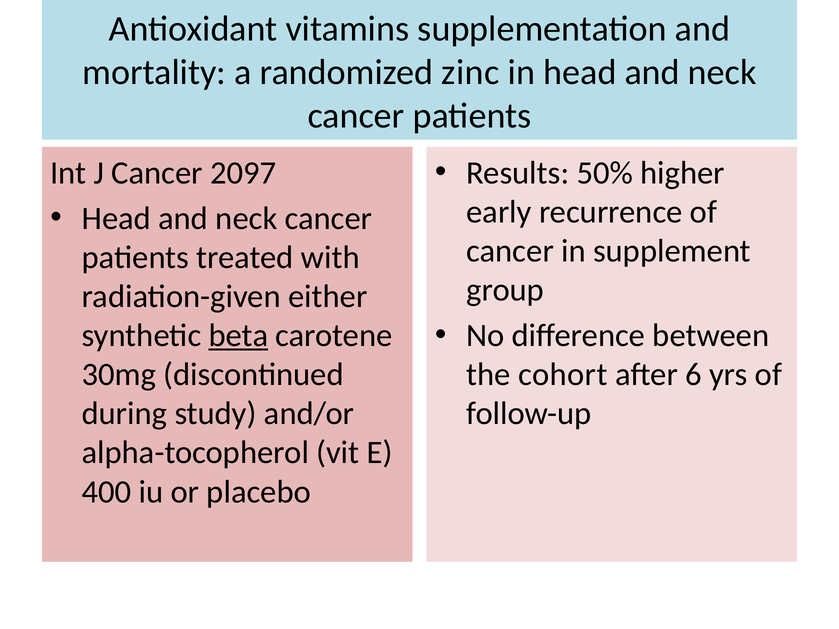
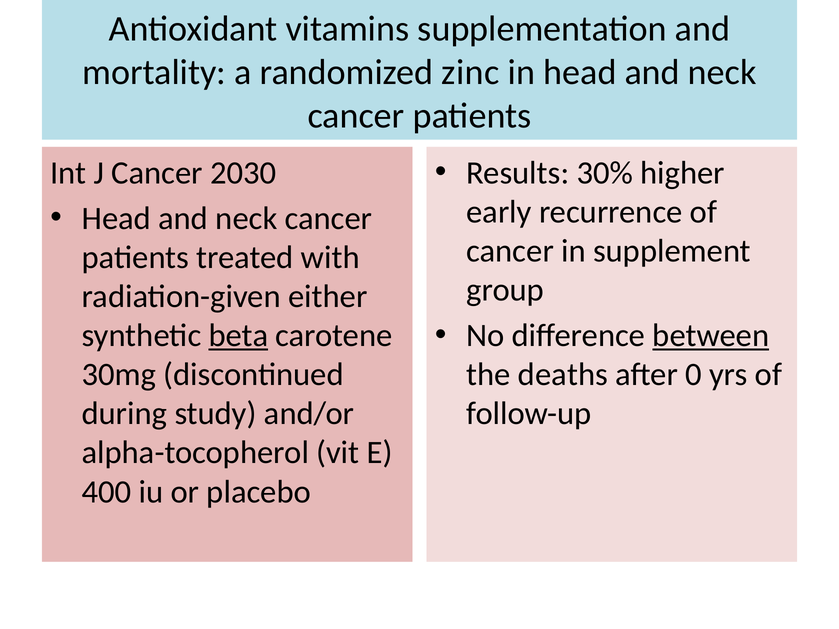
50%: 50% -> 30% (605, 173)
2097: 2097 -> 2030 (243, 173)
between underline: none -> present (711, 336)
cohort: cohort -> deaths (563, 375)
6: 6 -> 0 (694, 375)
